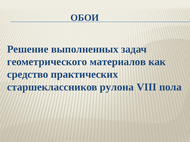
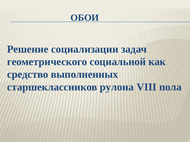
выполненных: выполненных -> социализации (85, 49)
материалов: материалов -> социальной (118, 62)
практических: практических -> выполненных (84, 75)
